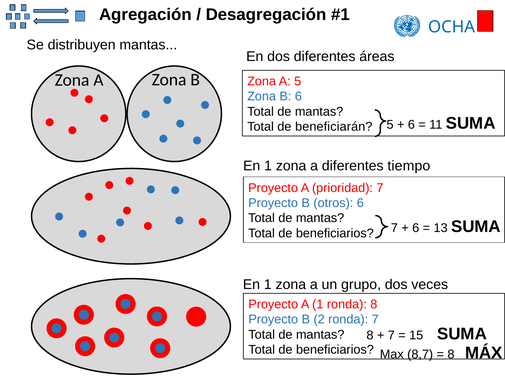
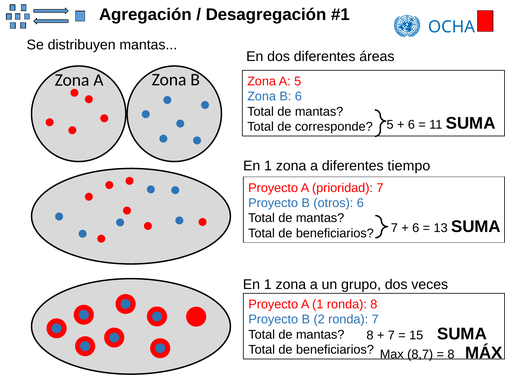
beneficiarán: beneficiarán -> corresponde (334, 127)
